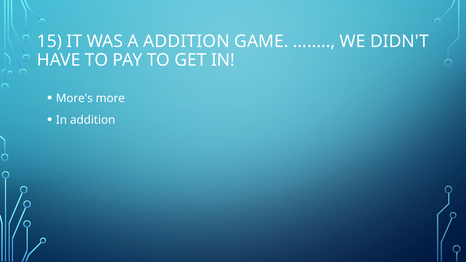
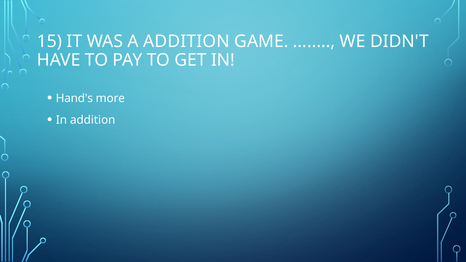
More's: More's -> Hand's (74, 98)
